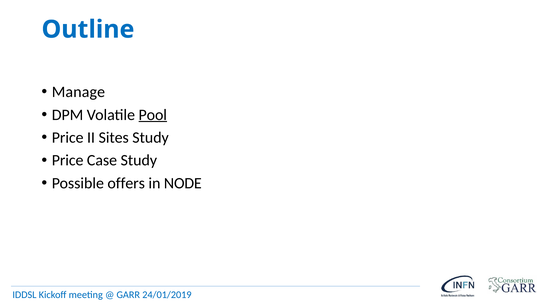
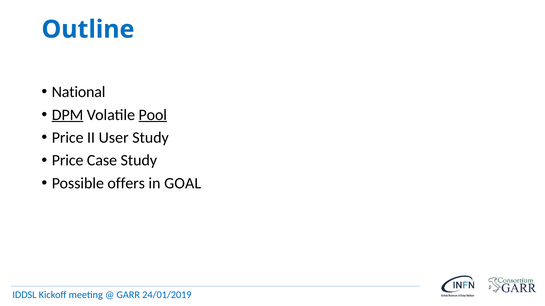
Manage: Manage -> National (79, 92)
DPM underline: none -> present (68, 115)
Sites: Sites -> User (114, 138)
NODE: NODE -> GOAL (183, 184)
